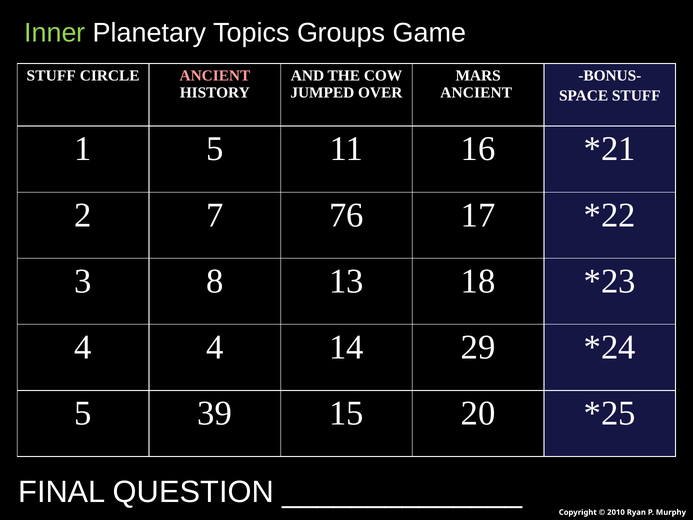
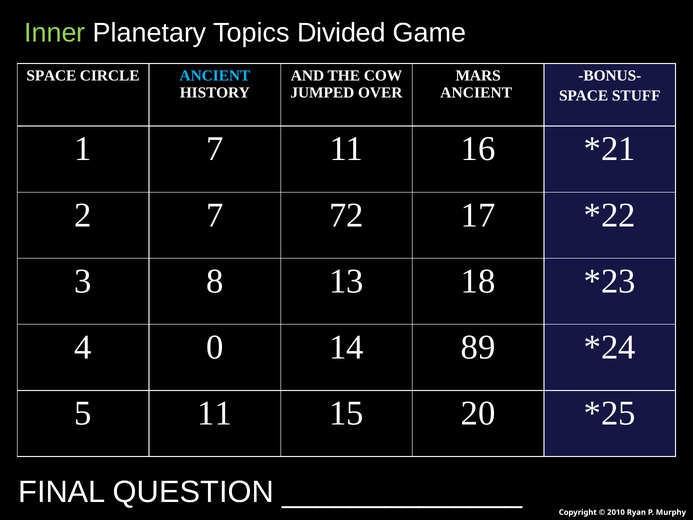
Groups: Groups -> Divided (341, 33)
STUFF: STUFF -> SPACE (51, 76)
ANCIENT colour: pink -> light blue (215, 76)
1 5: 5 -> 7 (215, 149)
76: 76 -> 72 (346, 215)
4 4: 4 -> 0 (215, 347)
29: 29 -> 89 (478, 347)
5 39: 39 -> 11 (215, 413)
